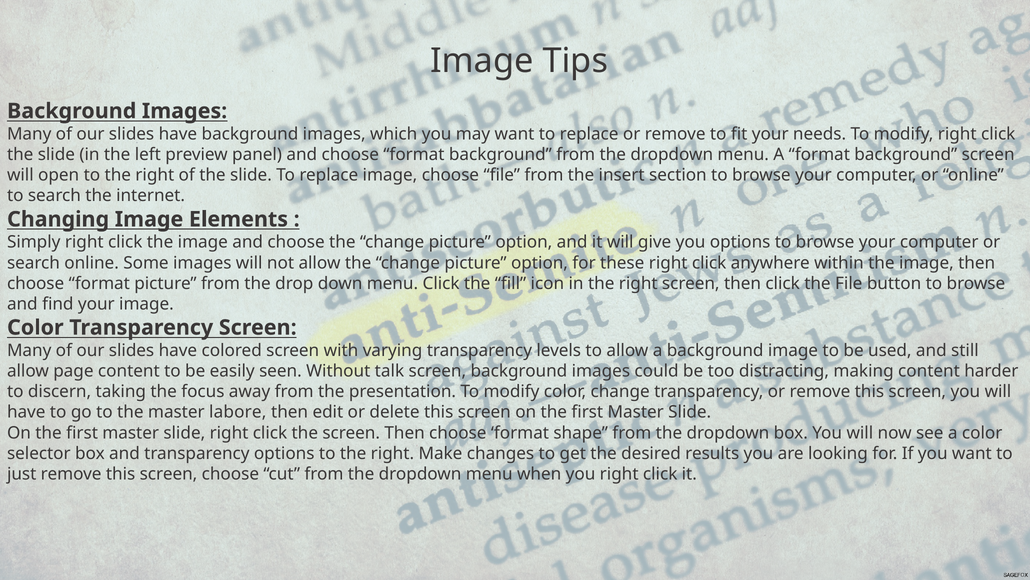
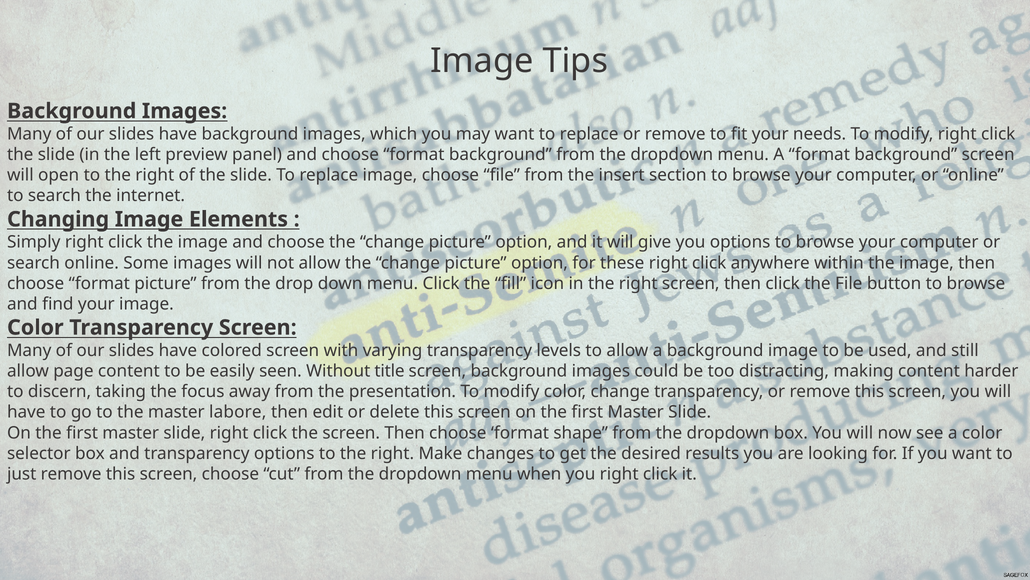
talk: talk -> title (390, 371)
